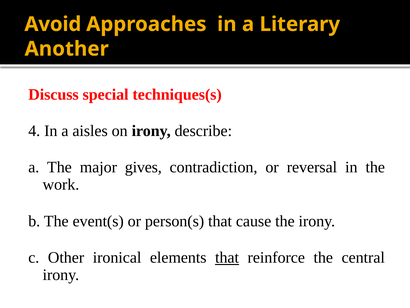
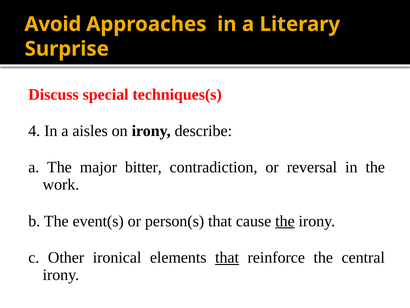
Another: Another -> Surprise (67, 49)
gives: gives -> bitter (143, 167)
the underline: none -> present (285, 221)
